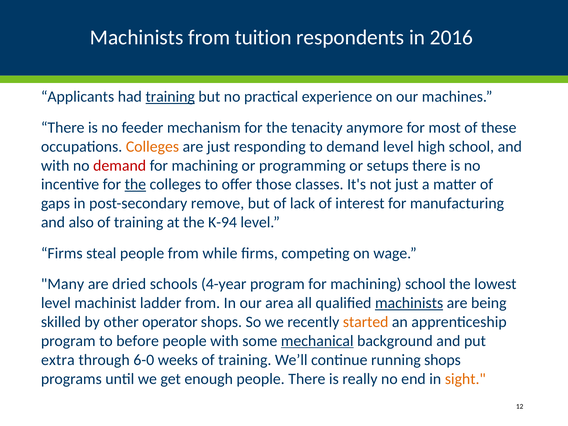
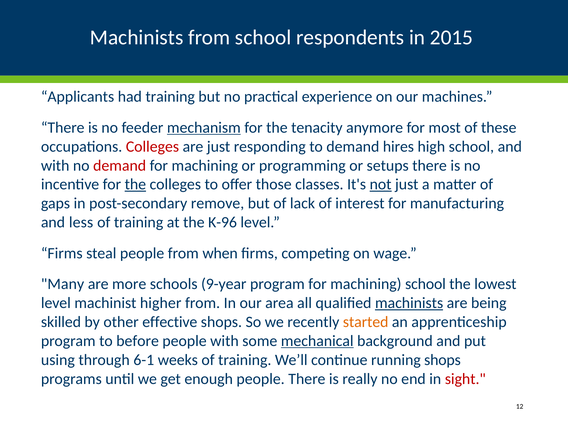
from tuition: tuition -> school (263, 38)
2016: 2016 -> 2015 (452, 38)
training underline: present -> none (170, 97)
mechanism underline: none -> present (204, 128)
Colleges colour: orange -> red (152, 147)
demand level: level -> hires (398, 147)
not underline: none -> present (381, 184)
also: also -> less (81, 222)
K-94: K-94 -> K-96 (223, 222)
while: while -> when (220, 253)
dried: dried -> more (129, 284)
4-year: 4-year -> 9-year (224, 284)
ladder: ladder -> higher (161, 303)
operator: operator -> effective (170, 322)
extra: extra -> using (58, 360)
6-0: 6-0 -> 6-1 (144, 360)
sight colour: orange -> red (465, 379)
